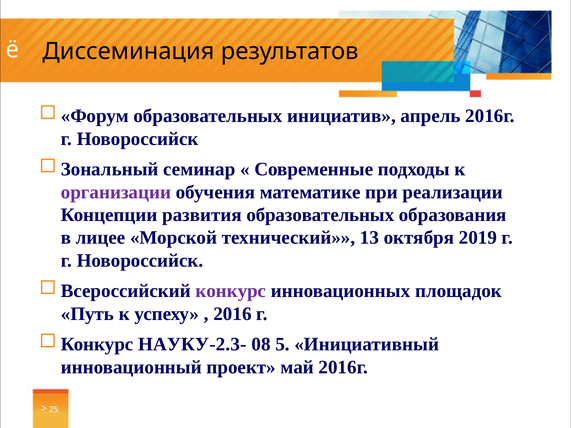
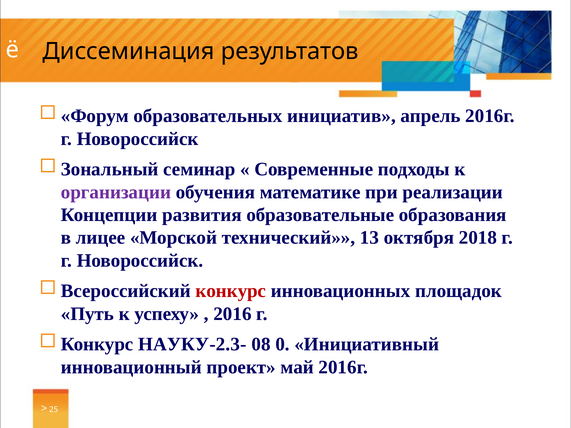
развития образовательных: образовательных -> образовательные (320, 215)
2019: 2019 -> 2018 (478, 238)
конкурс colour: purple -> red (231, 291)
5: 5 -> 0 (283, 344)
